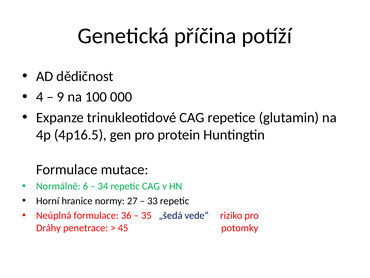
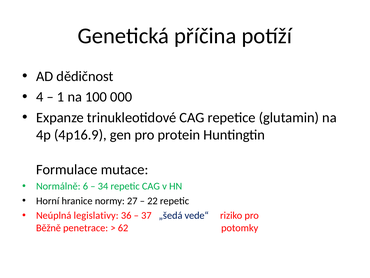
9: 9 -> 1 (61, 97)
4p16.5: 4p16.5 -> 4p16.9 (80, 135)
33: 33 -> 22 (152, 201)
Neúplná formulace: formulace -> legislativy (96, 215)
35: 35 -> 37 (146, 215)
Dráhy: Dráhy -> Běžně (48, 228)
45: 45 -> 62 (123, 228)
